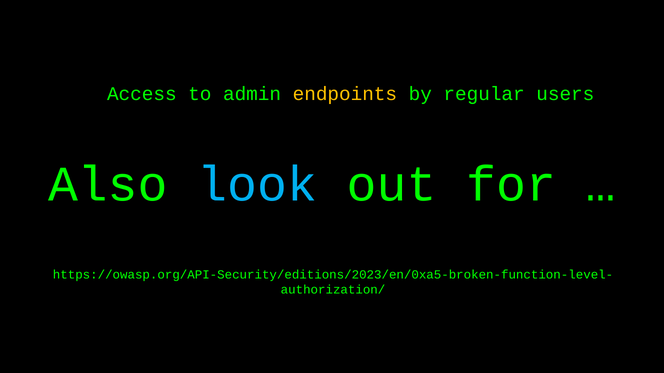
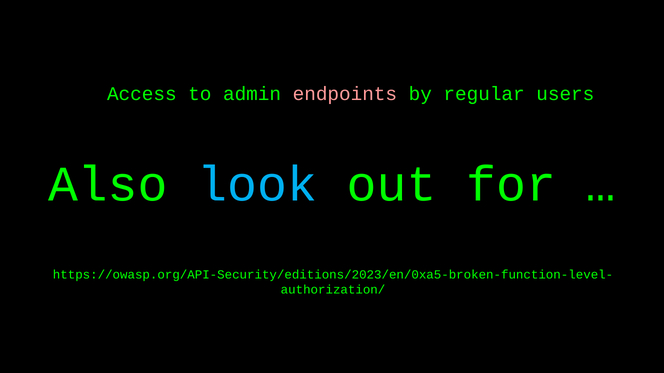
endpoints colour: yellow -> pink (345, 94)
